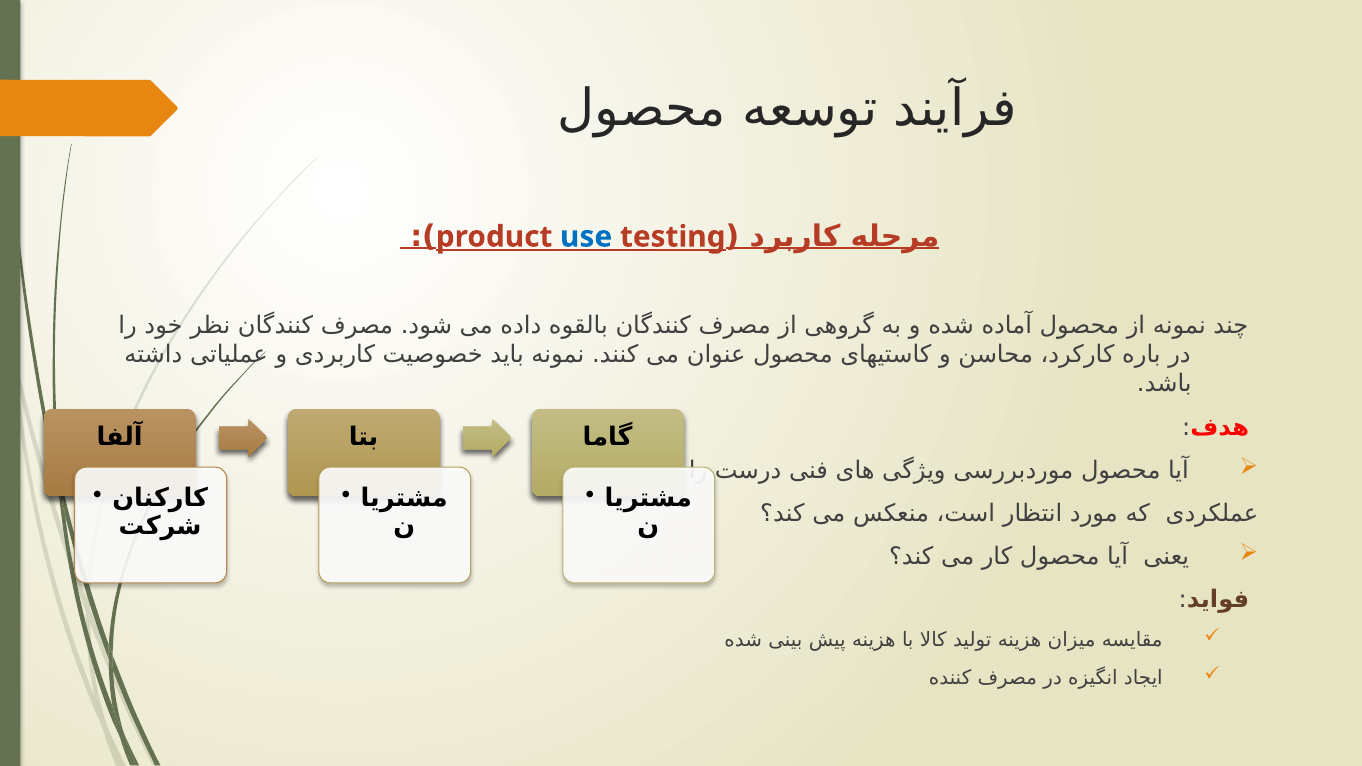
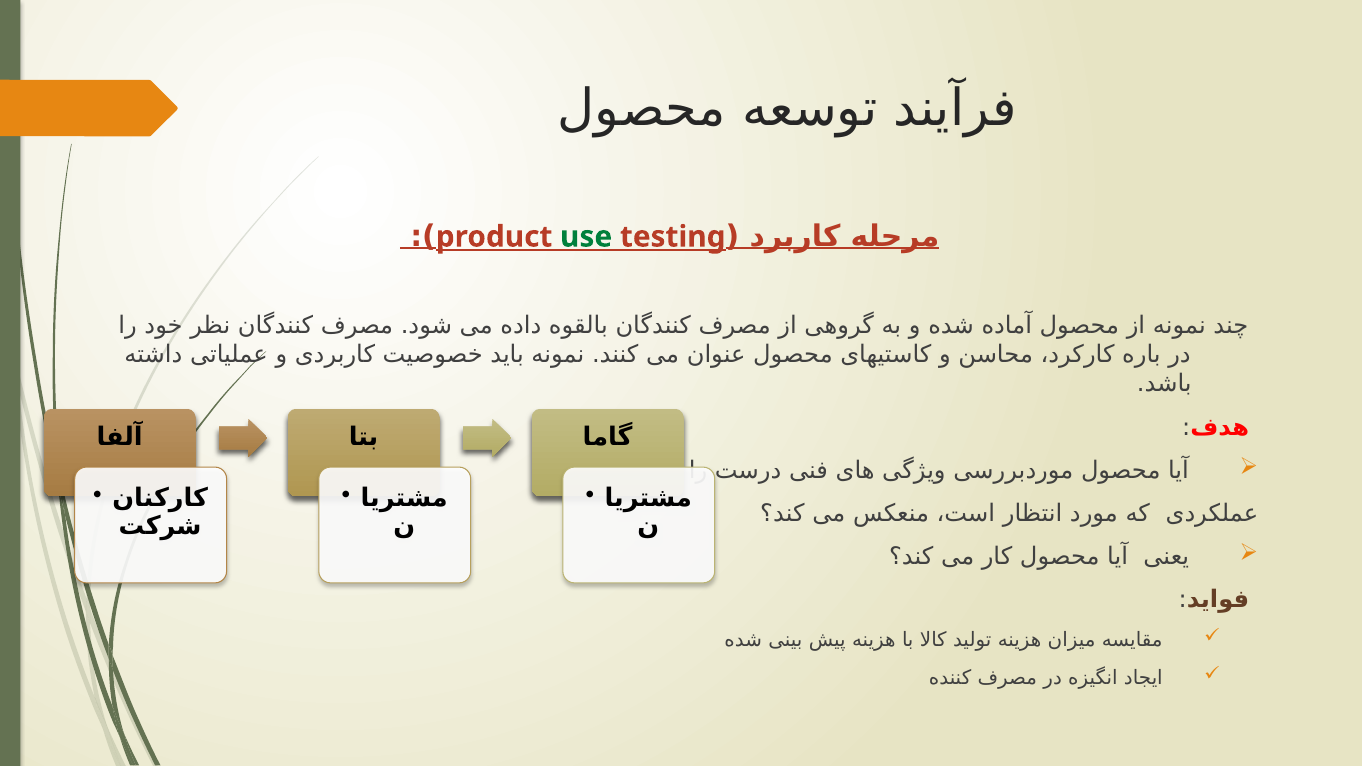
use colour: blue -> green (586, 237)
